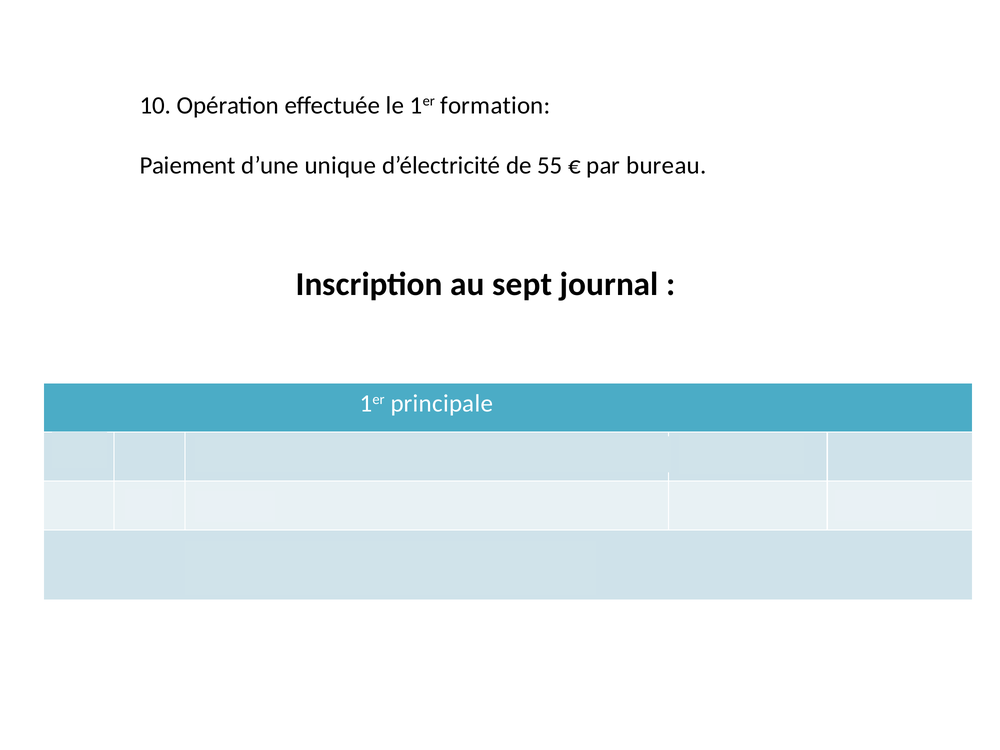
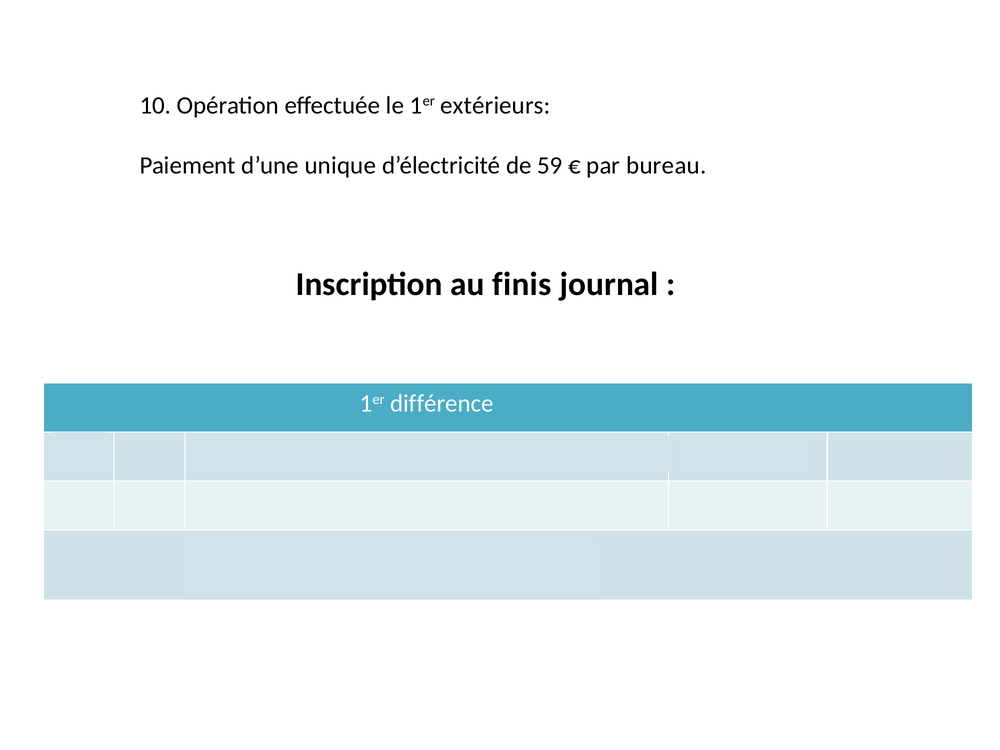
formation: formation -> extérieurs (495, 105)
55: 55 -> 59 (550, 165)
sept: sept -> finis (522, 284)
principale: principale -> différence (442, 403)
